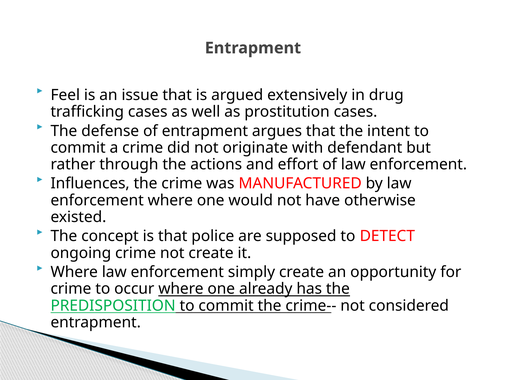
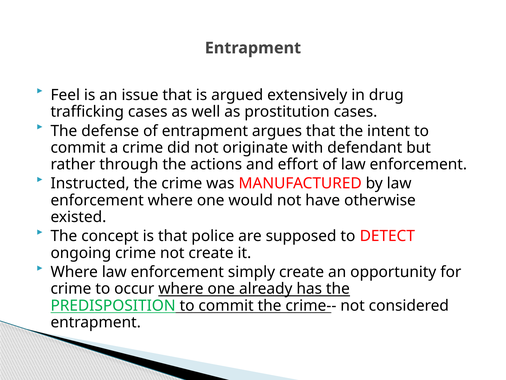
Influences: Influences -> Instructed (90, 183)
